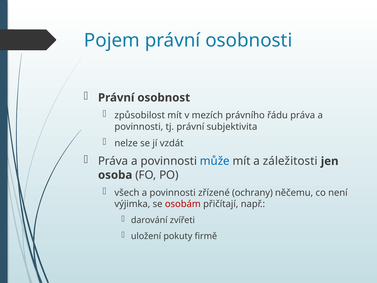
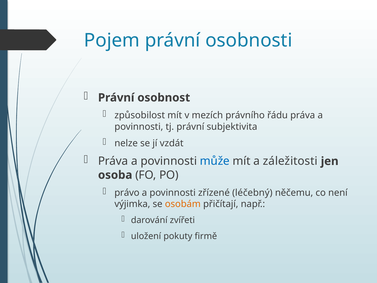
všech: všech -> právo (127, 193)
ochrany: ochrany -> léčebný (252, 193)
osobám colour: red -> orange (183, 204)
